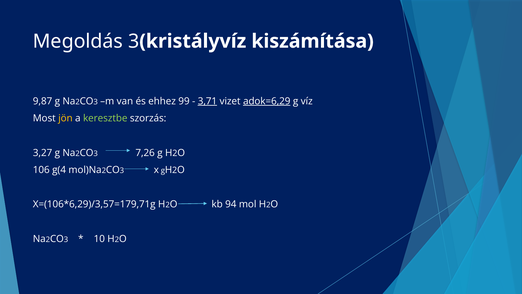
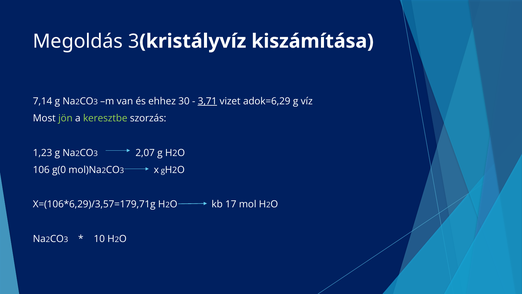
9,87: 9,87 -> 7,14 (43, 101)
99: 99 -> 30 (184, 101)
adok=6,29 underline: present -> none (267, 101)
jön colour: yellow -> light green (65, 118)
3,27: 3,27 -> 1,23 (43, 153)
7,26: 7,26 -> 2,07 (145, 153)
g(4: g(4 -> g(0 (59, 170)
94: 94 -> 17 (231, 204)
